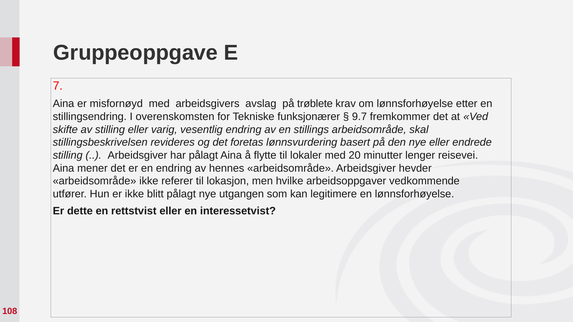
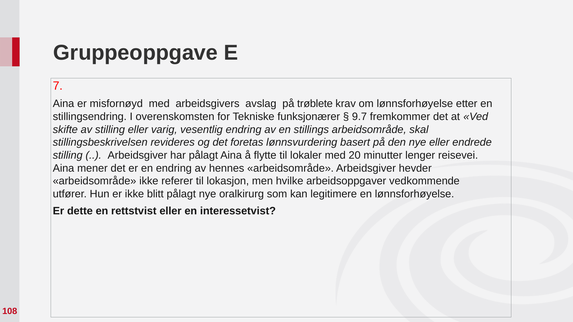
utgangen: utgangen -> oralkirurg (242, 194)
